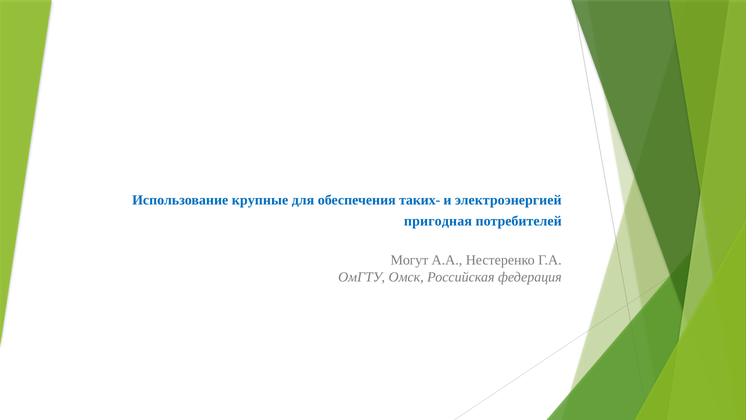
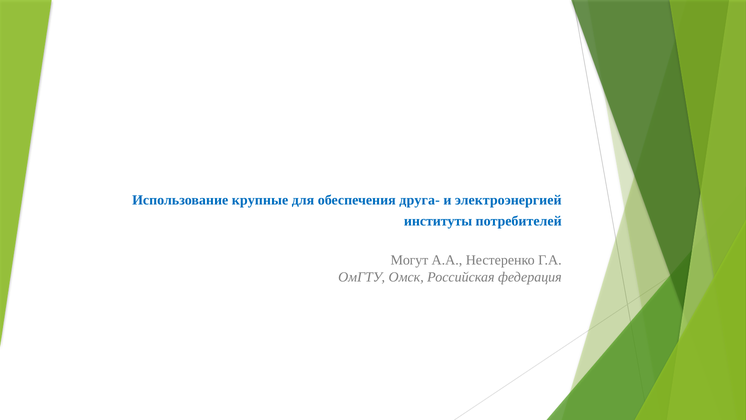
таких-: таких- -> друга- (420, 200)
пригодная: пригодная -> институты (438, 221)
